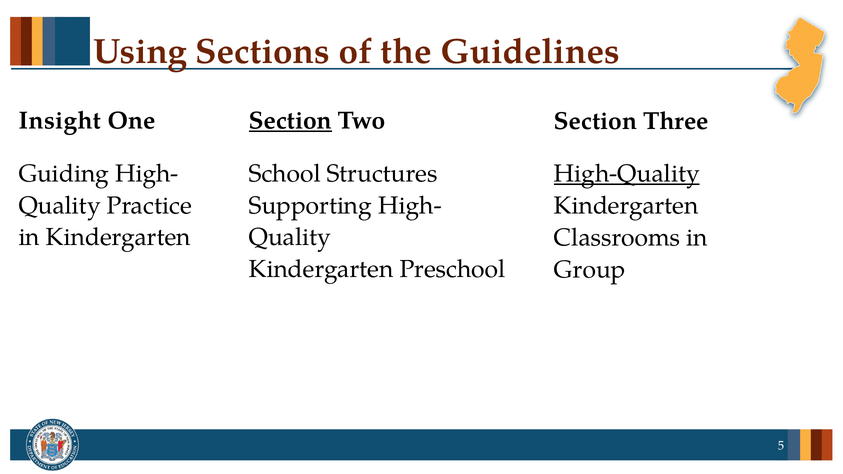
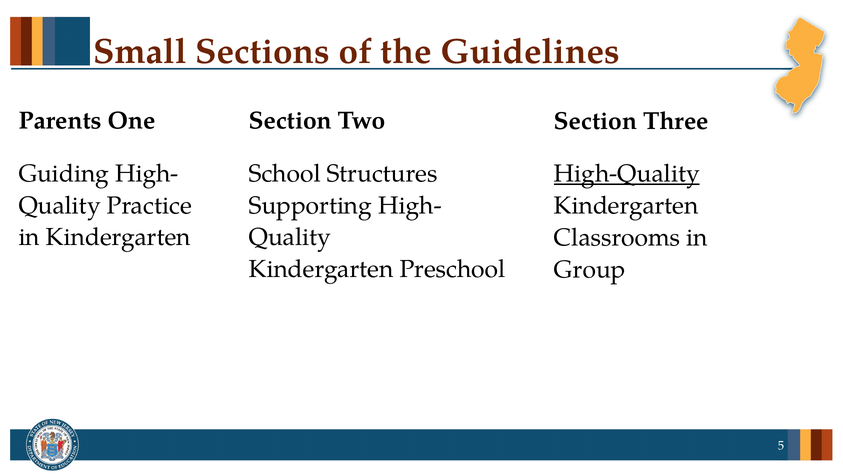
Using: Using -> Small (140, 52)
Insight: Insight -> Parents (60, 121)
Section underline: present -> none (290, 121)
